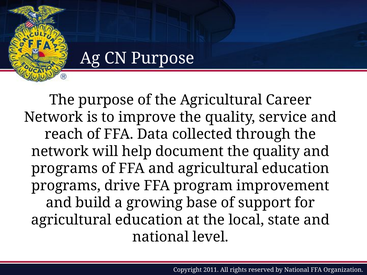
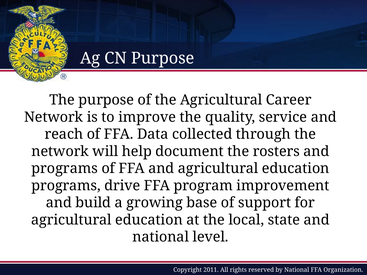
document the quality: quality -> rosters (276, 151)
